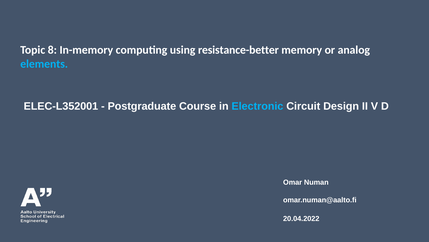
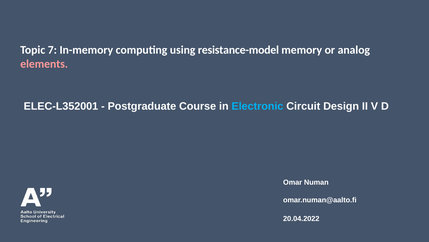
8: 8 -> 7 (52, 50)
resistance-better: resistance-better -> resistance-model (238, 50)
elements colour: light blue -> pink (44, 64)
